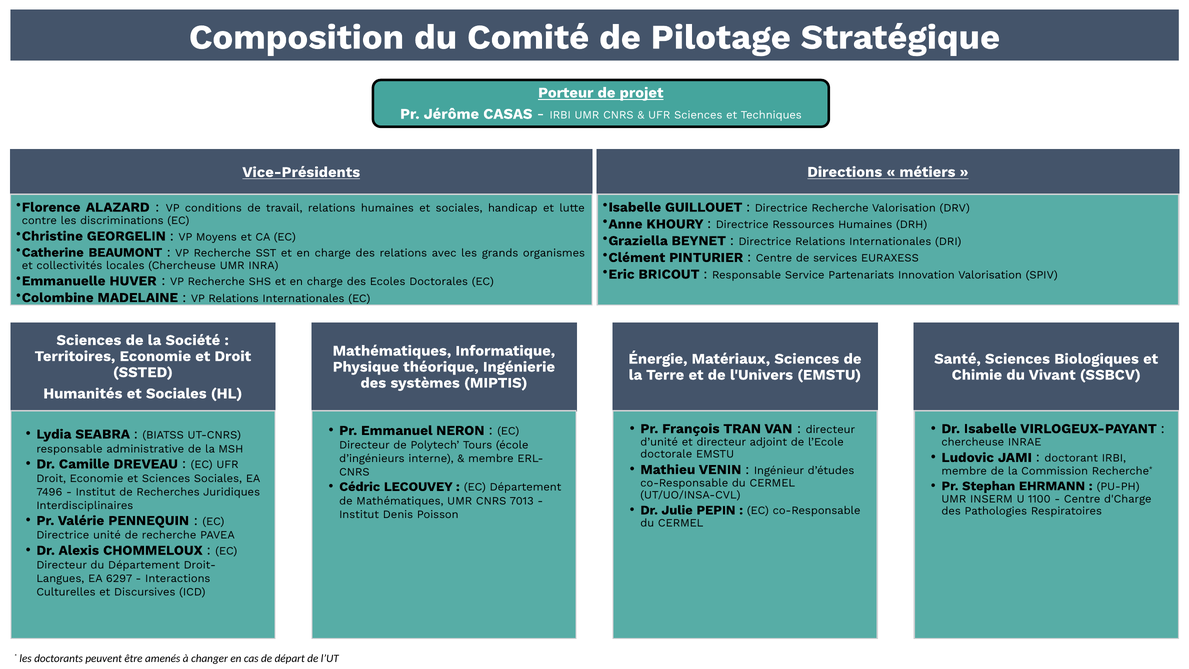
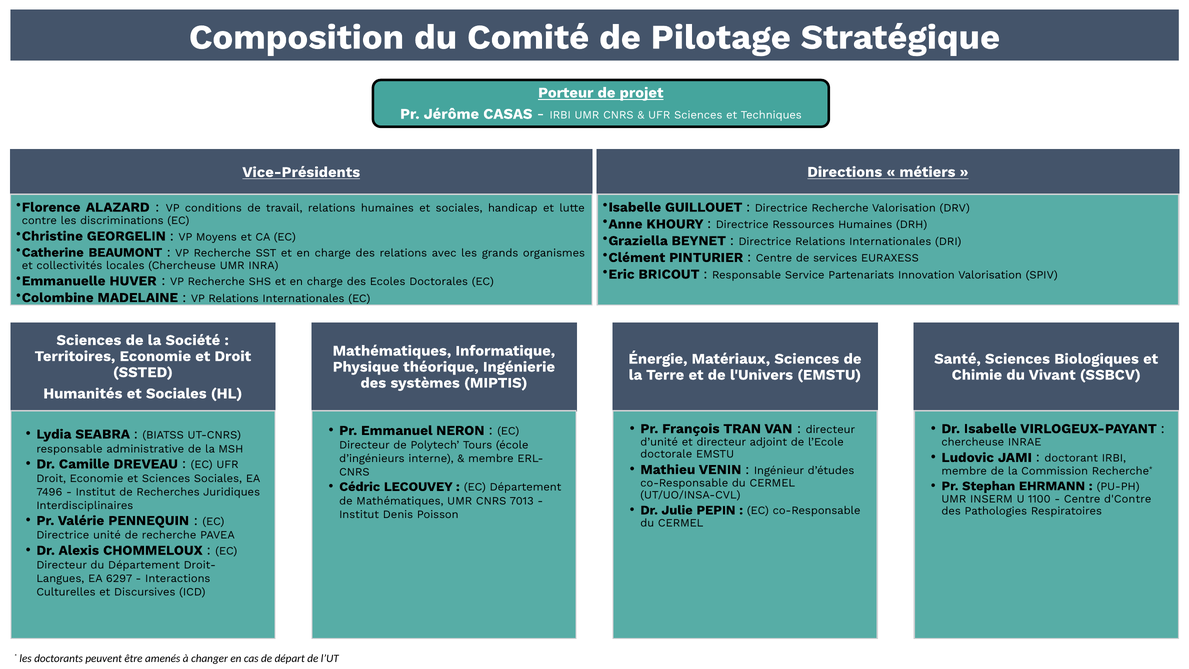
d'Charge: d'Charge -> d'Contre (1128, 499)
